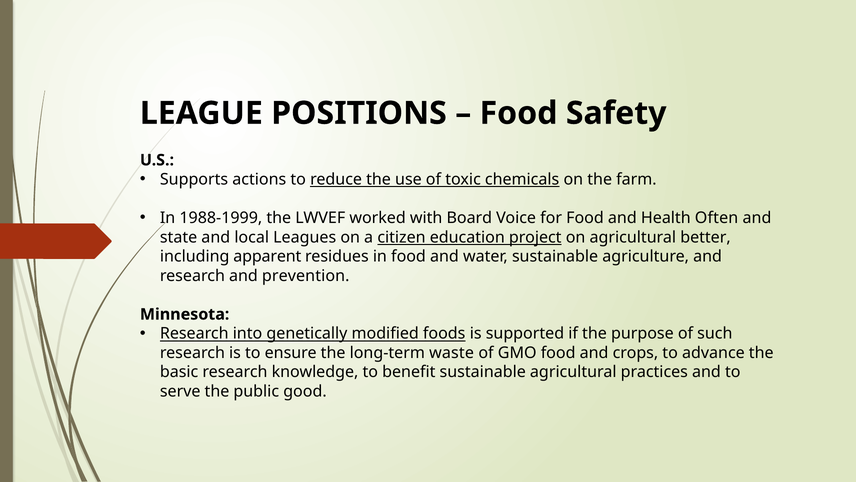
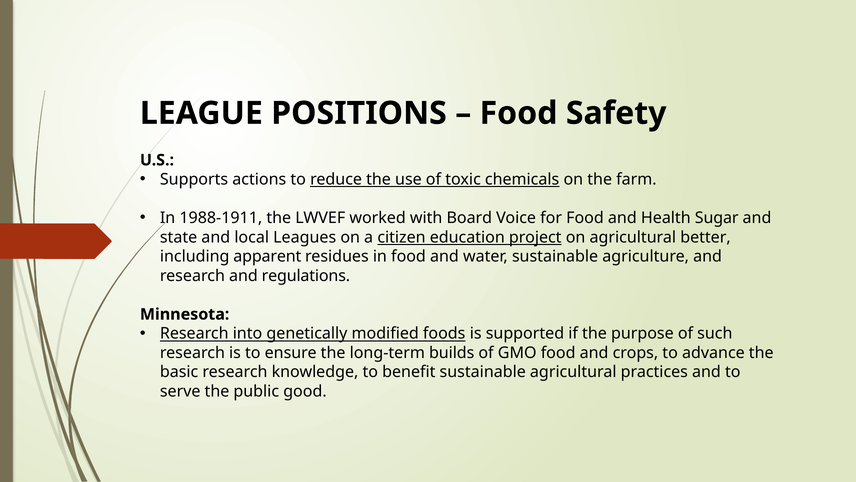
1988-1999: 1988-1999 -> 1988-1911 (221, 218)
Often: Often -> Sugar (717, 218)
prevention: prevention -> regulations (306, 275)
waste: waste -> builds (452, 353)
